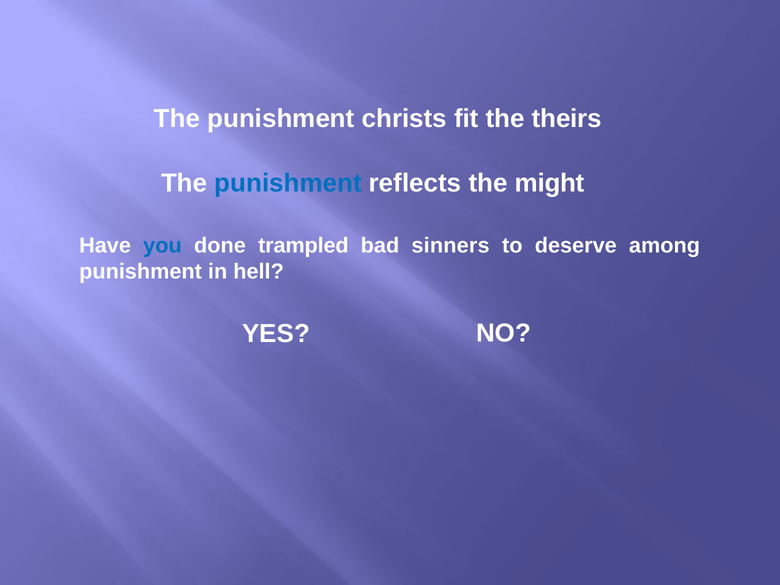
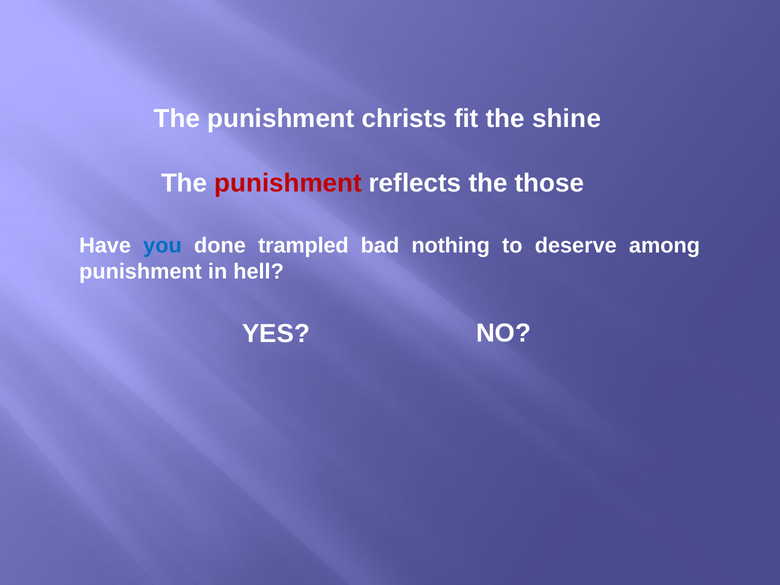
theirs: theirs -> shine (567, 119)
punishment colour: blue -> red (288, 183)
might: might -> those (549, 183)
sinners: sinners -> nothing (451, 246)
